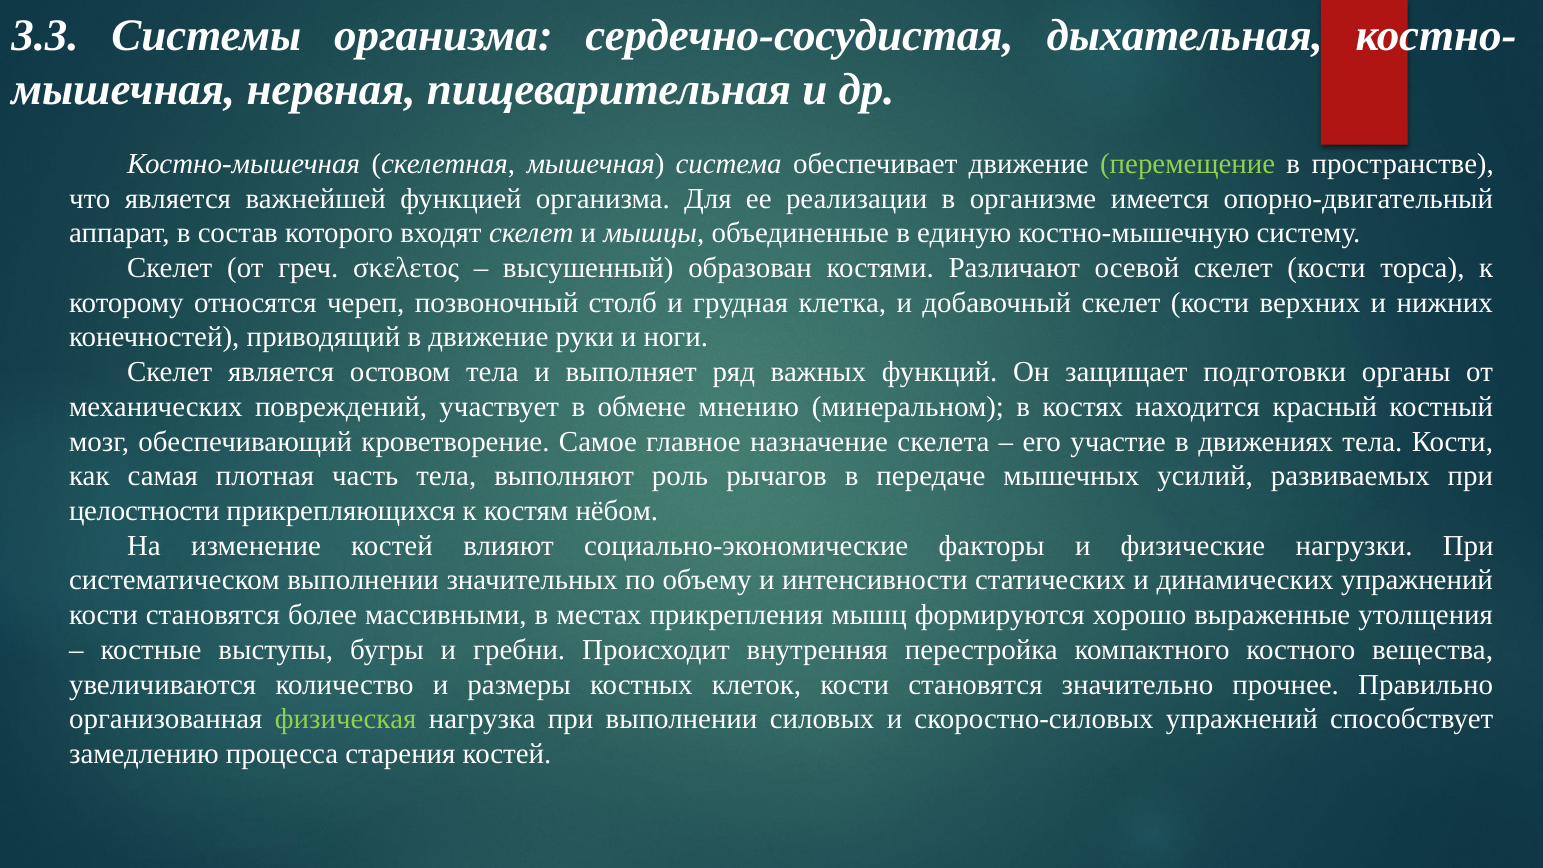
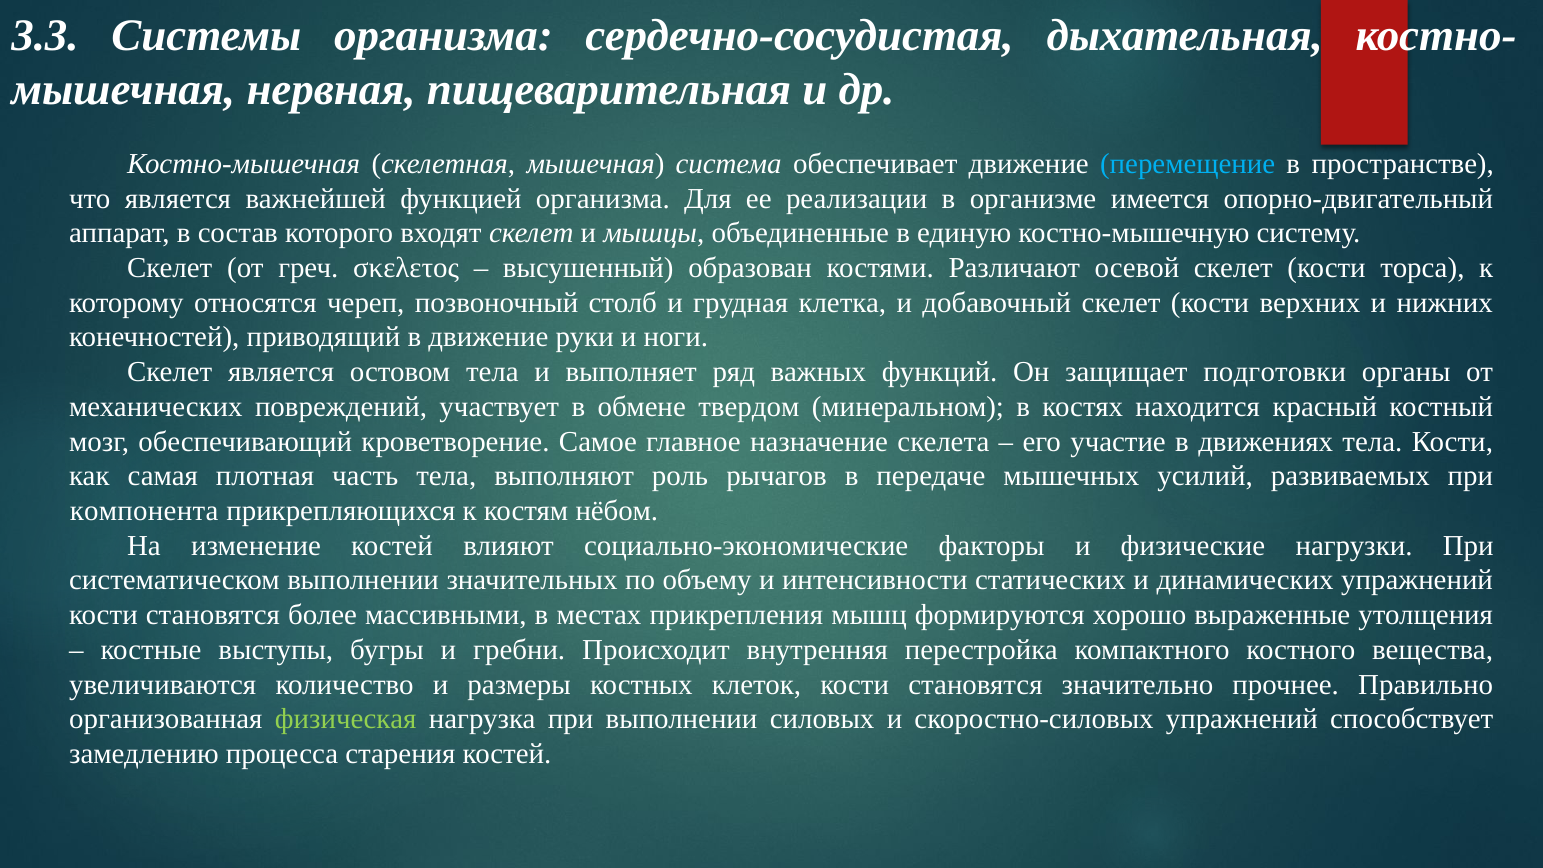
перемещение colour: light green -> light blue (1188, 164)
мнению: мнению -> твердом (749, 407)
целостности: целостности -> компонента (144, 511)
